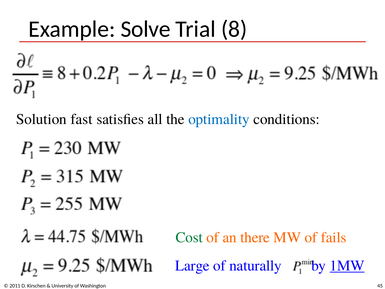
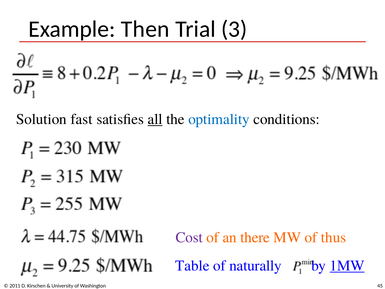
Solve: Solve -> Then (145, 29)
8: 8 -> 3 (234, 29)
all underline: none -> present (155, 119)
Cost colour: green -> purple (189, 237)
fails: fails -> thus (334, 237)
Large: Large -> Table (192, 265)
